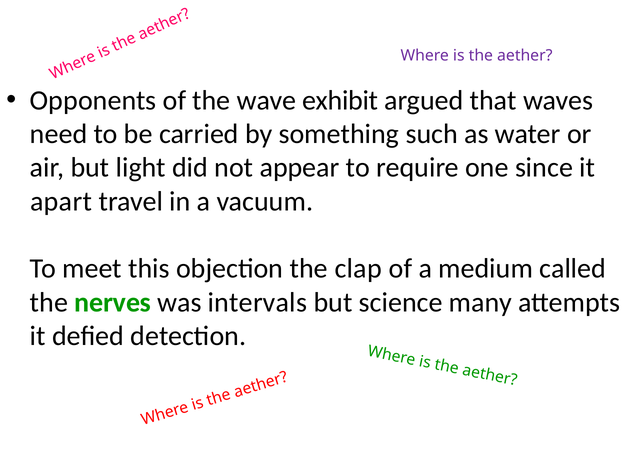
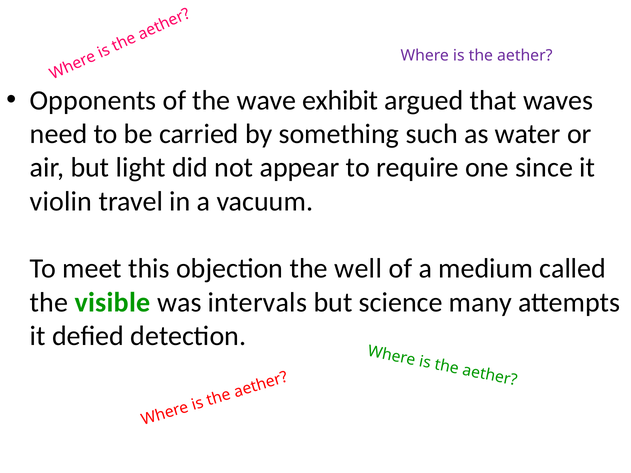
apart: apart -> violin (61, 201)
clap: clap -> well (358, 269)
nerves: nerves -> visible (113, 302)
